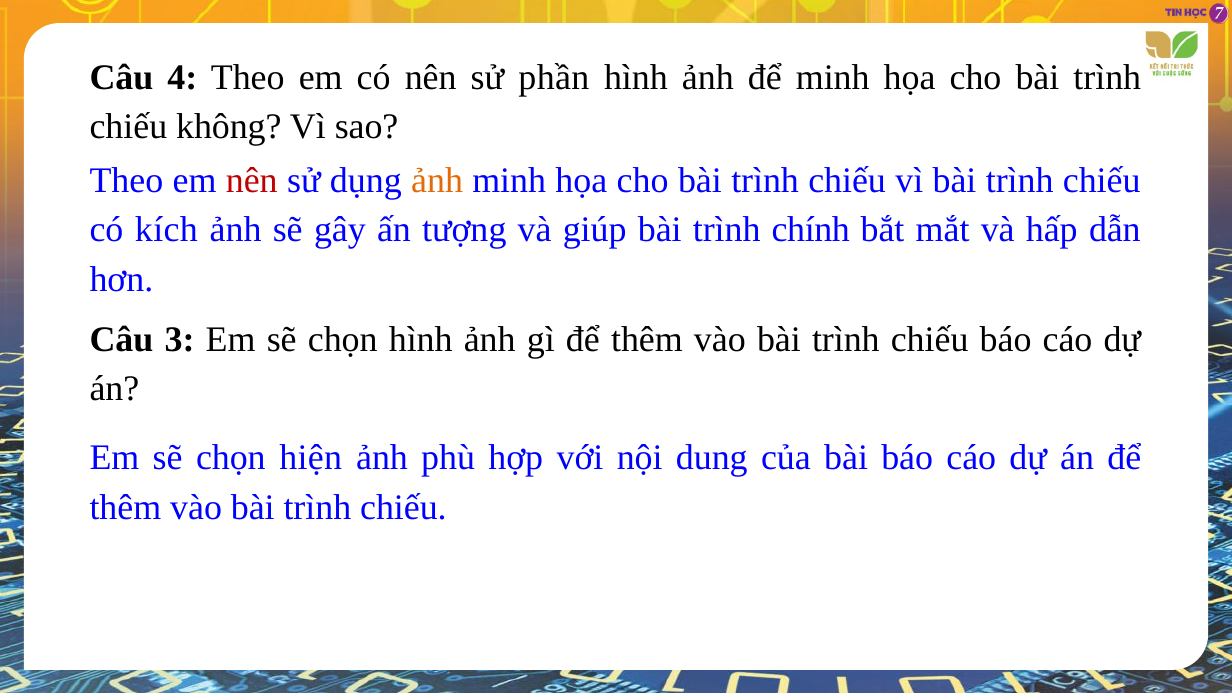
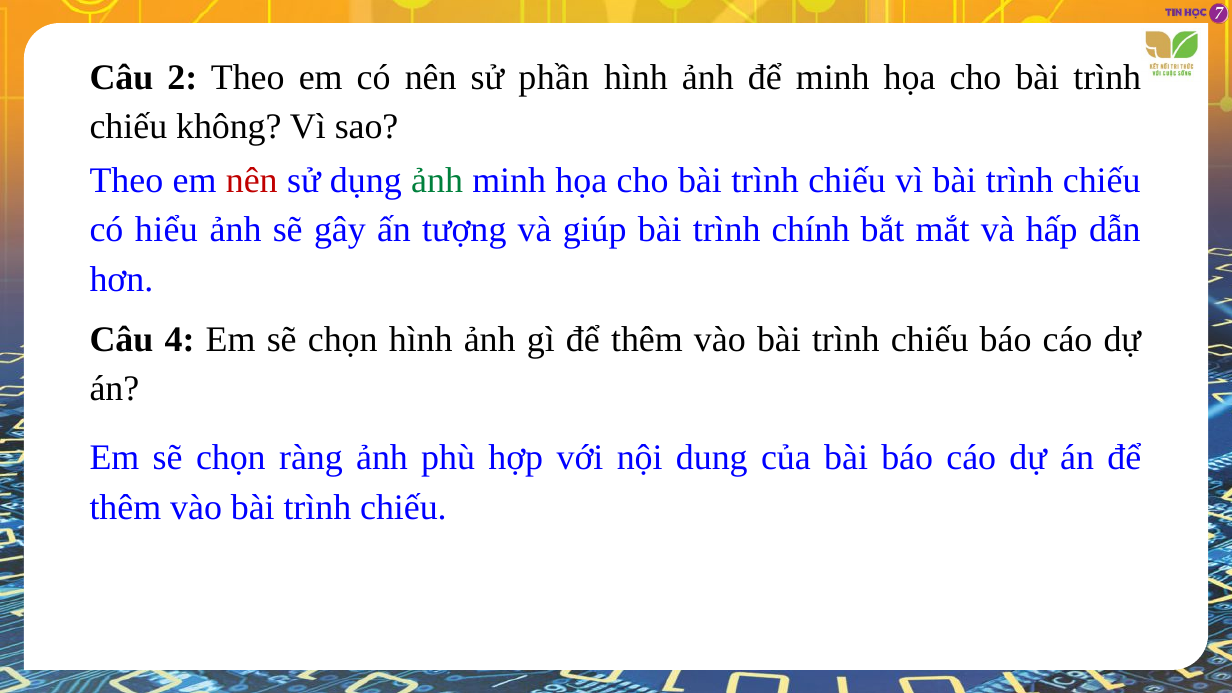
4: 4 -> 2 (182, 78)
ảnh colour: orange -> green (437, 180)
kích: kích -> hiểu (166, 230)
3: 3 -> 4 (180, 340)
hiện: hiện -> ràng (311, 458)
